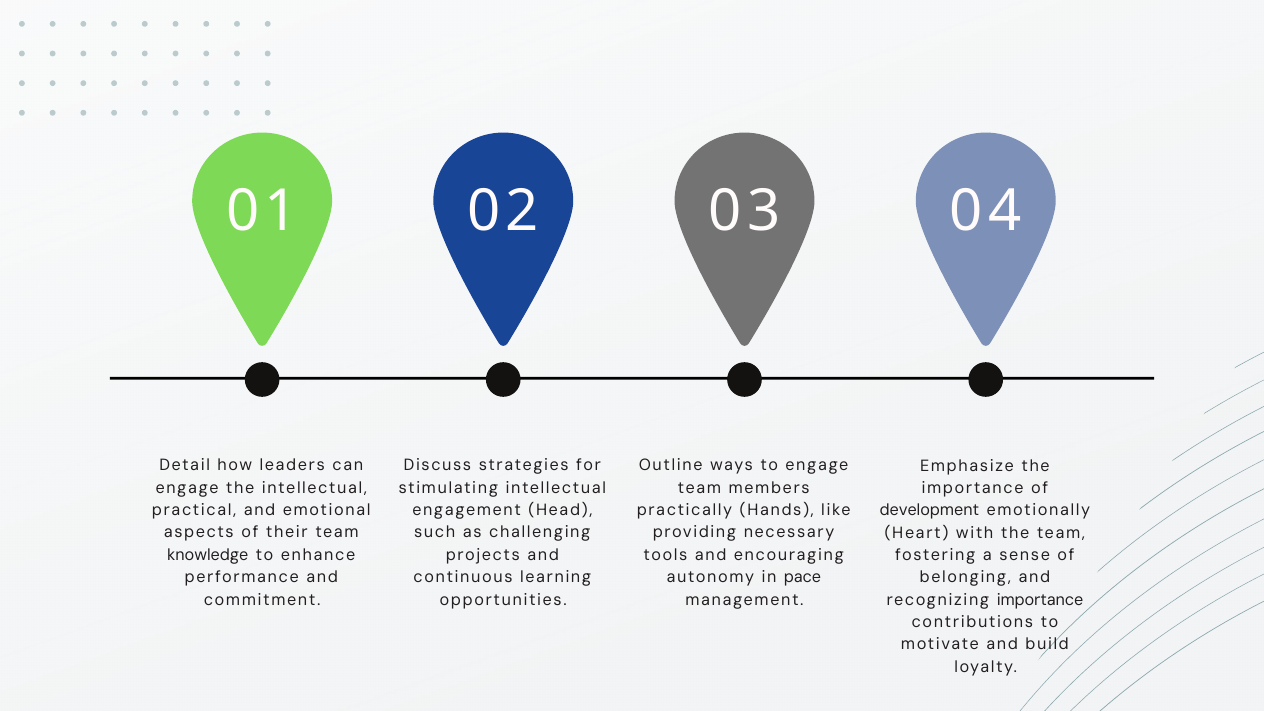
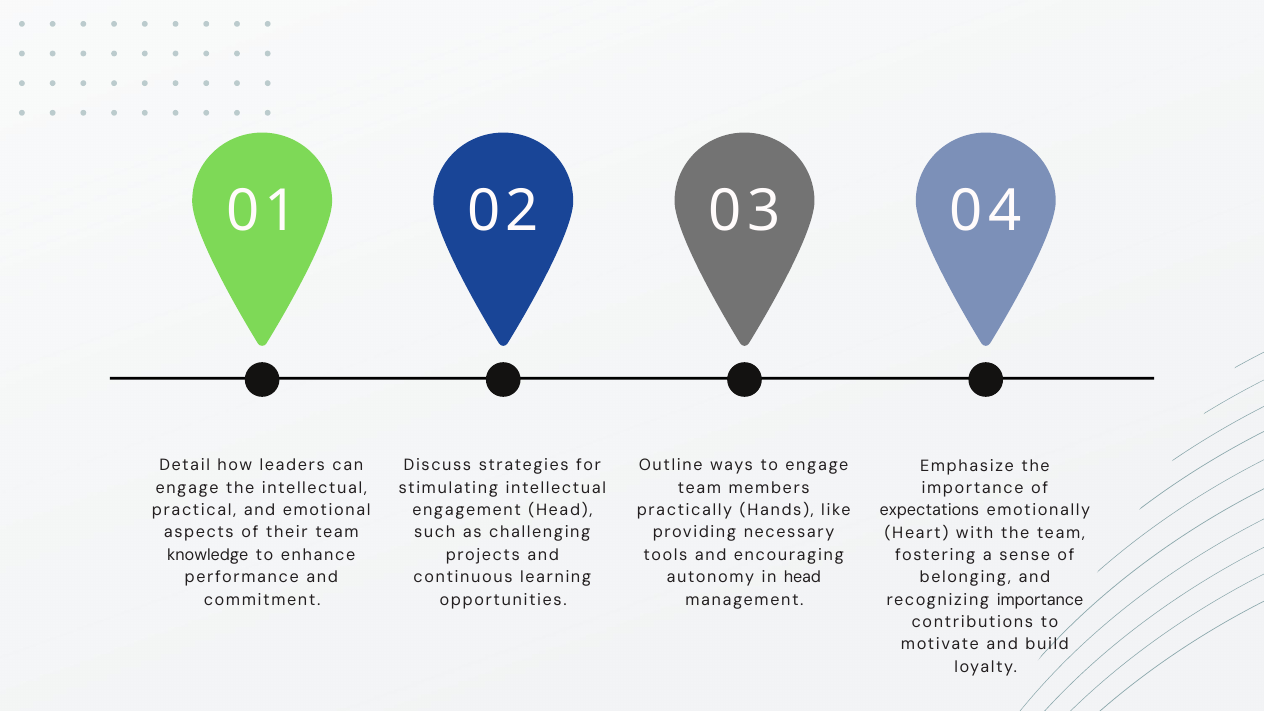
development: development -> expectations (929, 510)
in pace: pace -> head (802, 577)
